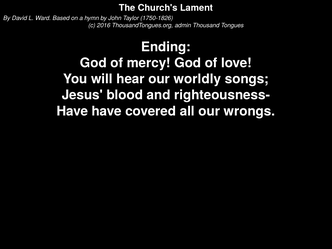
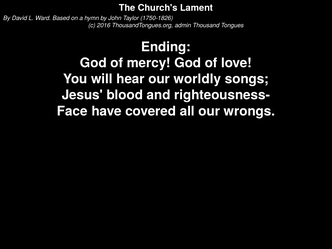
Have: Have -> Face (72, 111)
